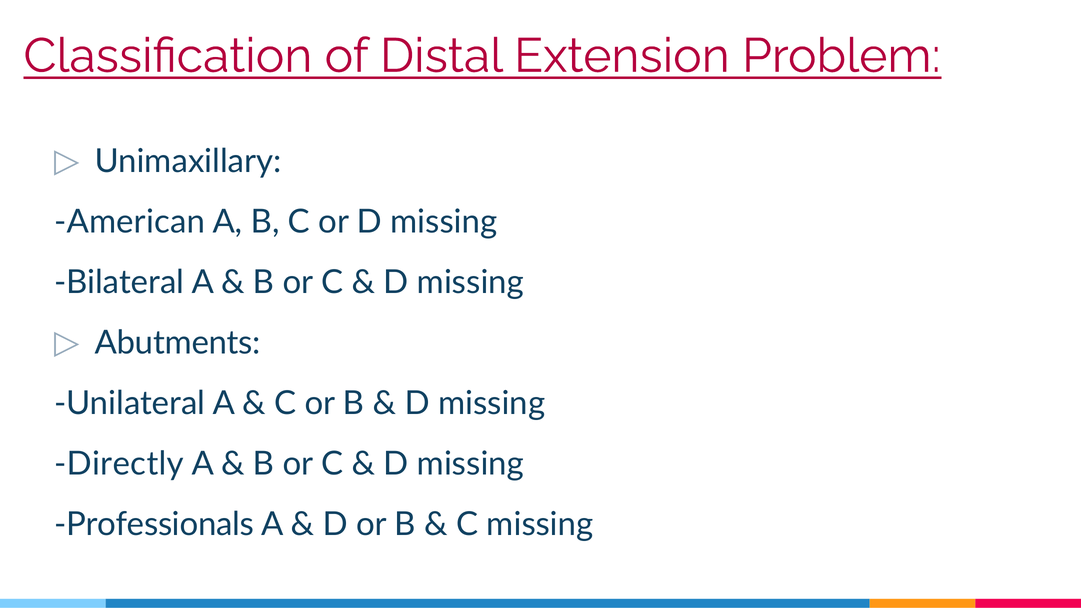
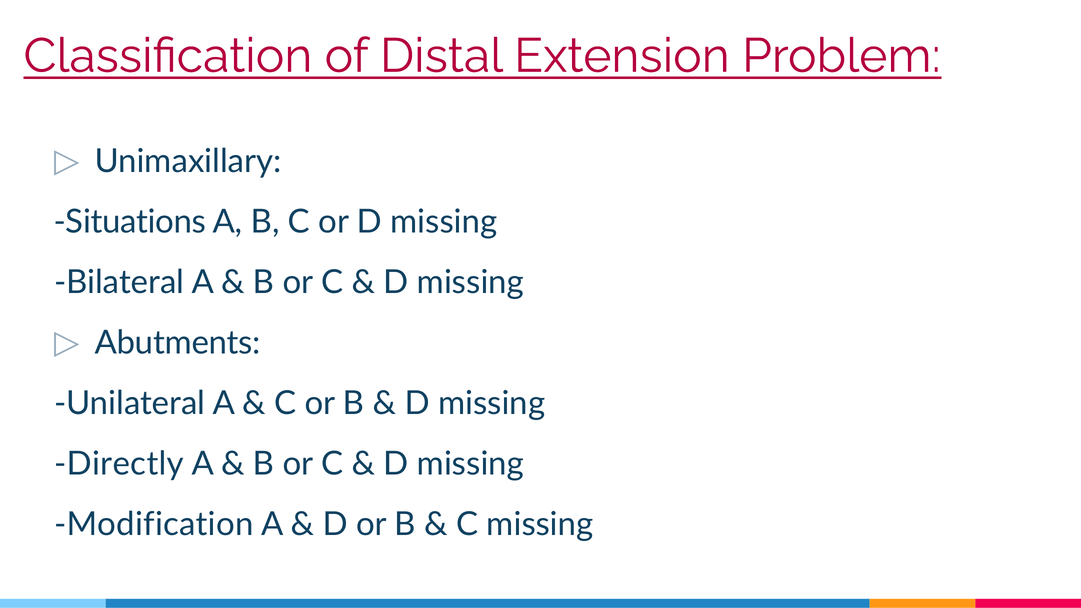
American: American -> Situations (130, 222)
Professionals: Professionals -> Modification (154, 525)
